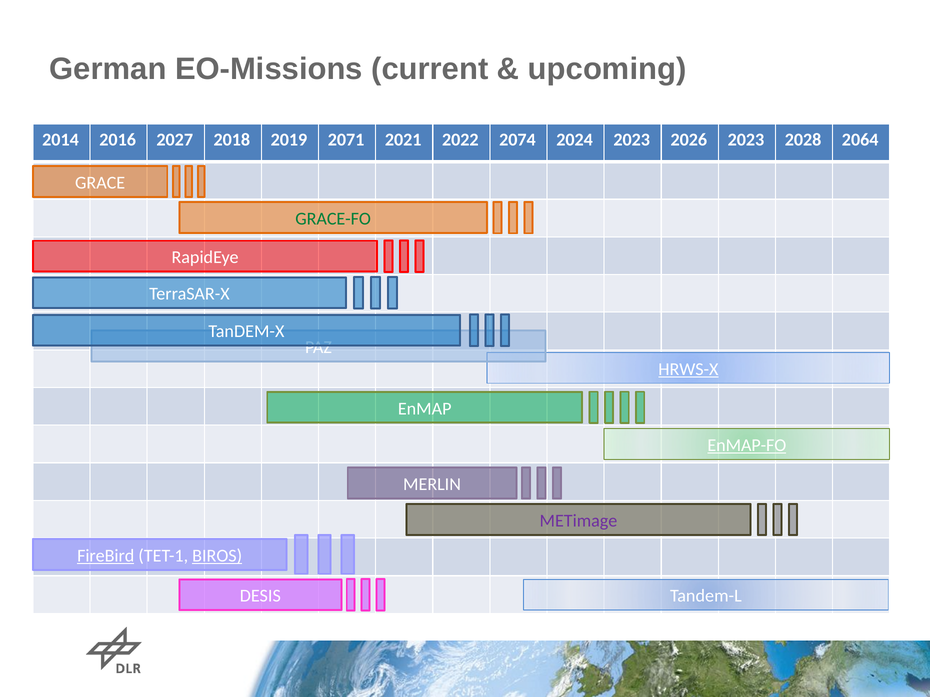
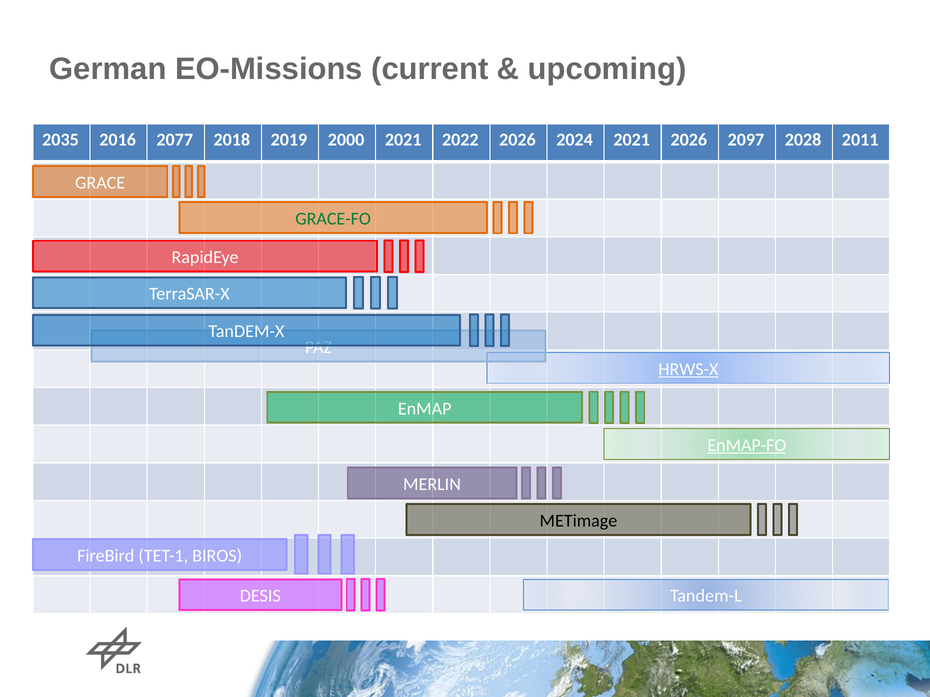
2014: 2014 -> 2035 (61, 140)
2027: 2027 -> 2077 (175, 140)
2071: 2071 -> 2000 (346, 140)
2022 2074: 2074 -> 2026 (517, 140)
2024 2023: 2023 -> 2021 (632, 140)
2026 2023: 2023 -> 2097 (746, 140)
2064: 2064 -> 2011 (860, 140)
METimage colour: purple -> black (578, 521)
FireBird underline: present -> none (106, 556)
BIROS underline: present -> none (217, 556)
